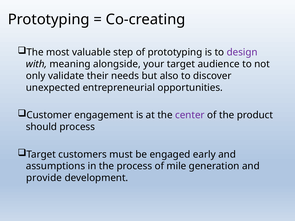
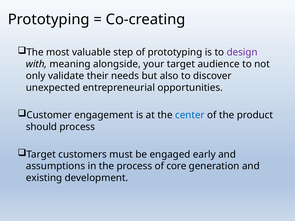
center colour: purple -> blue (190, 115)
mile: mile -> core (176, 166)
provide: provide -> existing (44, 178)
